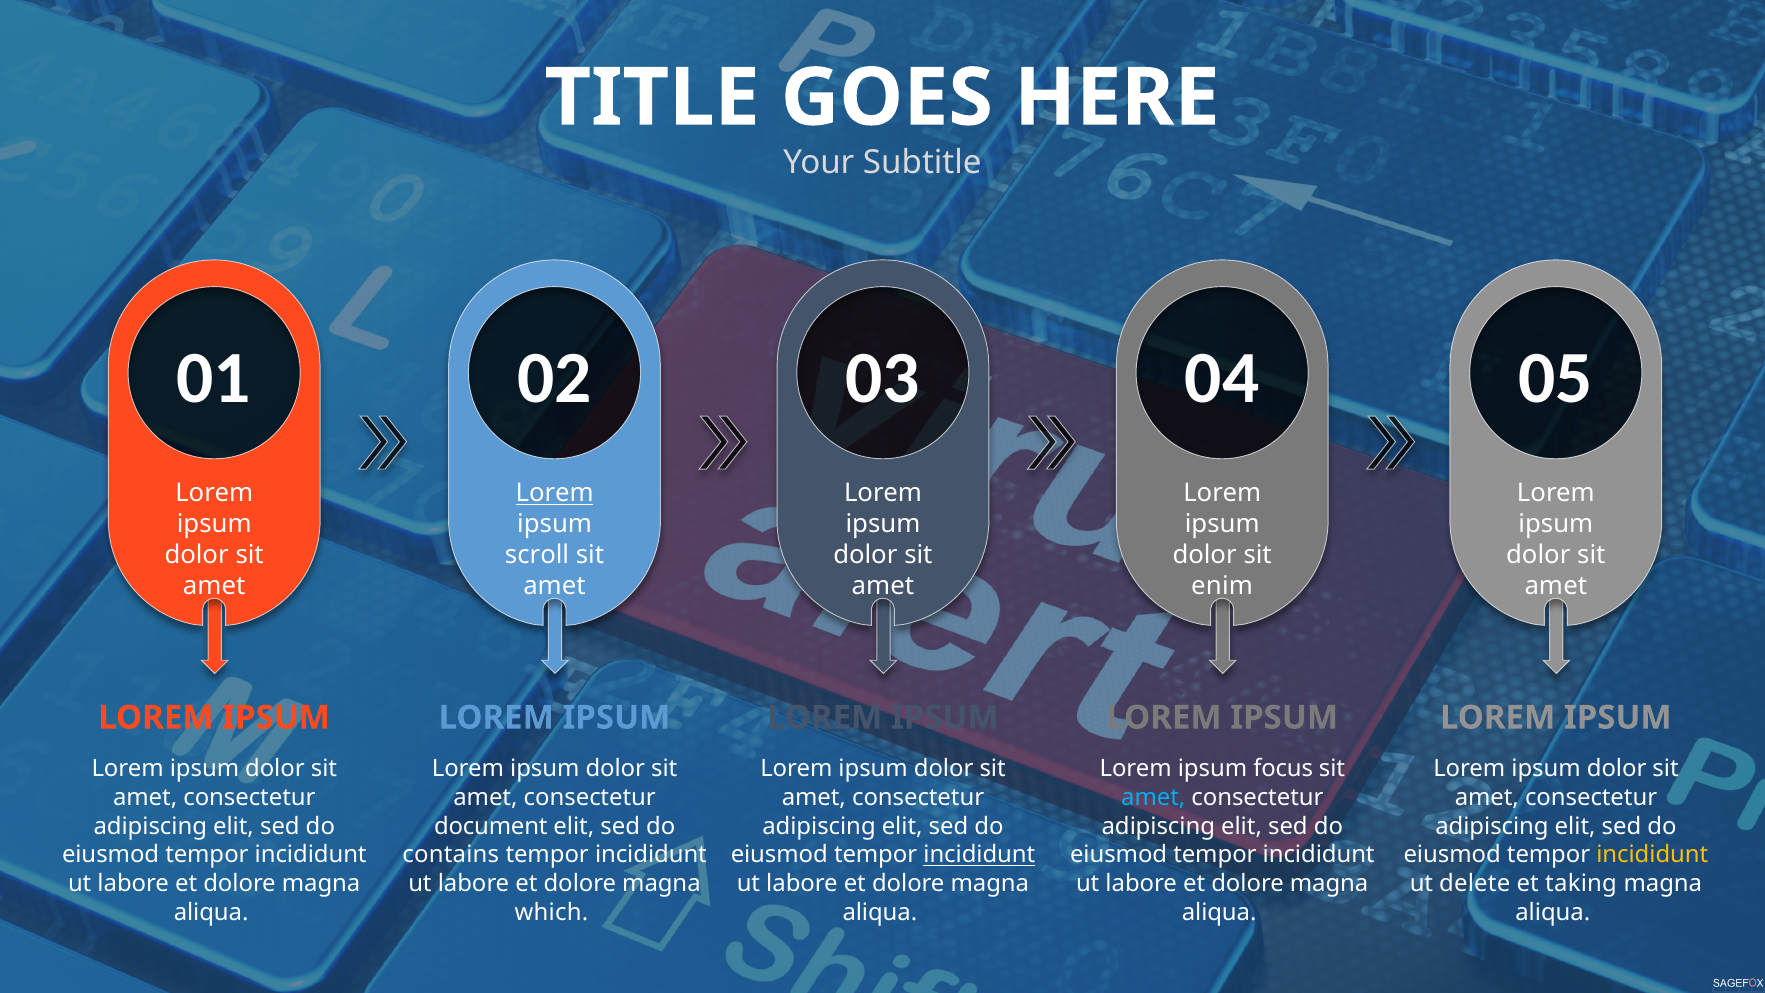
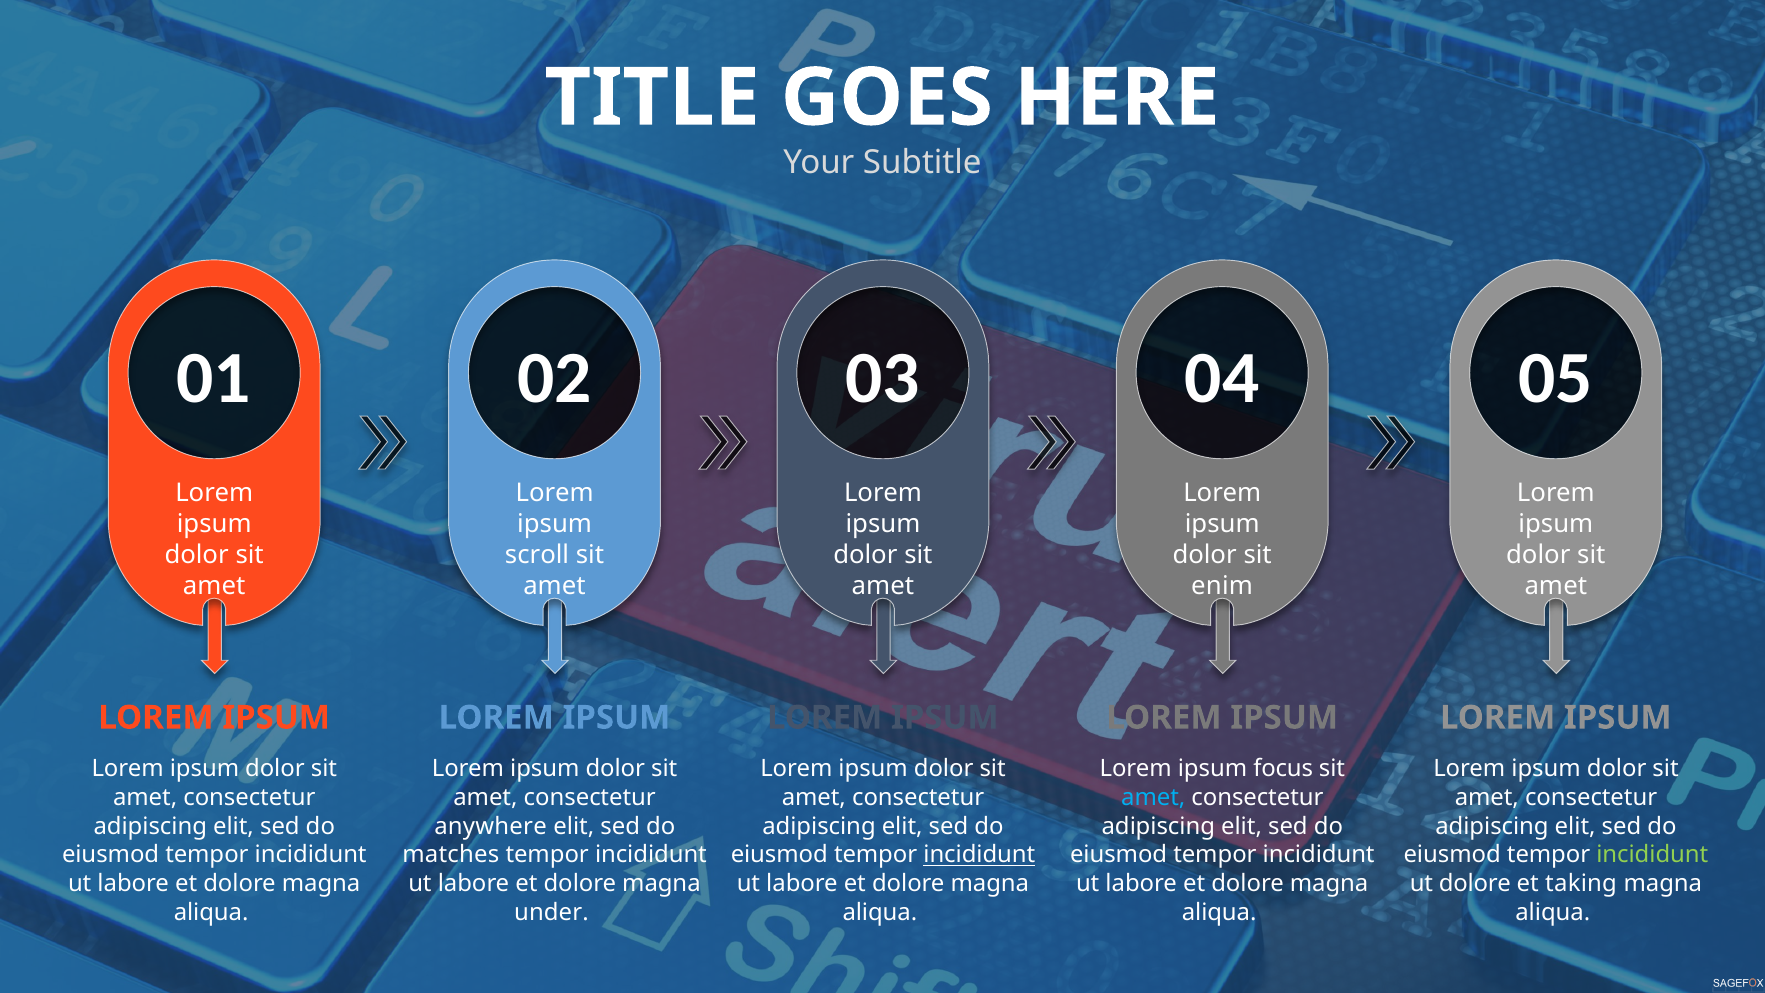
Lorem underline: present -> none (555, 493)
document: document -> anywhere (491, 826)
contains: contains -> matches (451, 855)
incididunt colour: yellow -> light green (1652, 855)
ut delete: delete -> dolore (1475, 884)
which: which -> under (551, 912)
